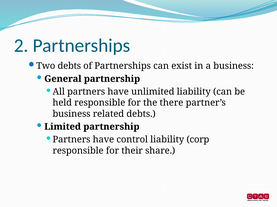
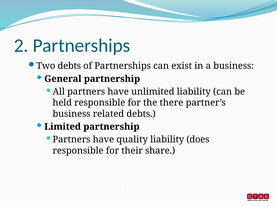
control: control -> quality (132, 140)
corp: corp -> does (198, 140)
